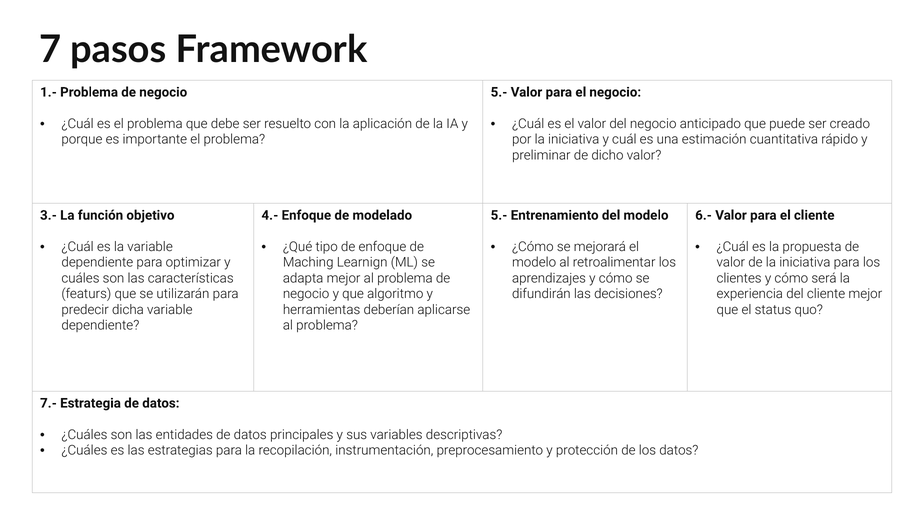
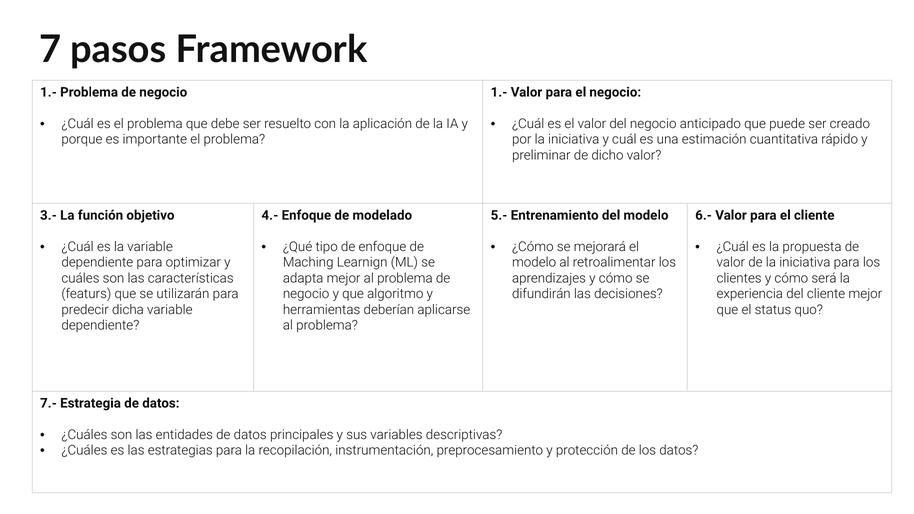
5.-: 5.- -> 1.- (499, 92)
